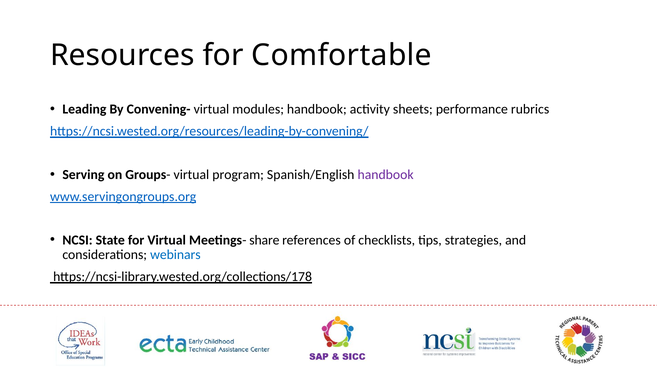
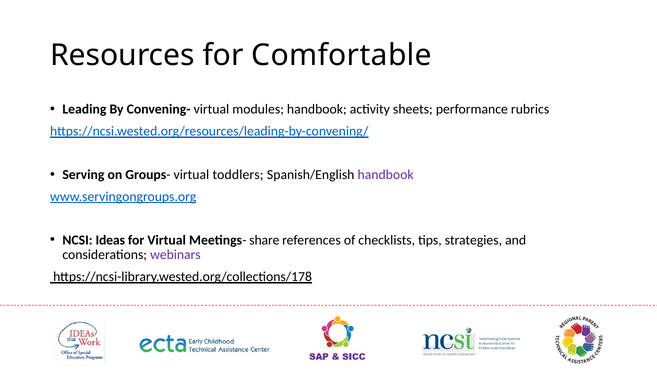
program: program -> toddlers (238, 175)
State: State -> Ideas (110, 240)
webinars colour: blue -> purple (175, 255)
